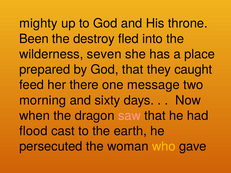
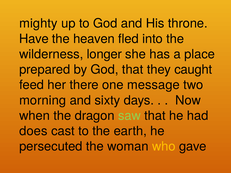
Been: Been -> Have (34, 39)
destroy: destroy -> heaven (94, 39)
seven: seven -> longer (104, 54)
saw colour: pink -> light green (129, 116)
flood: flood -> does (33, 131)
